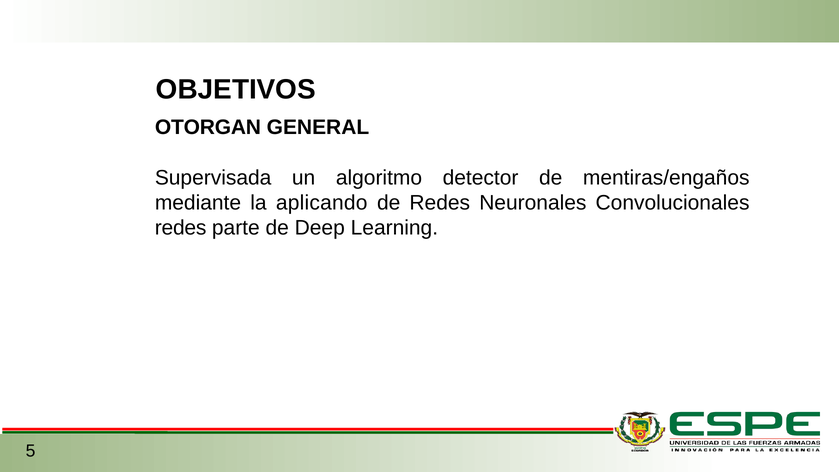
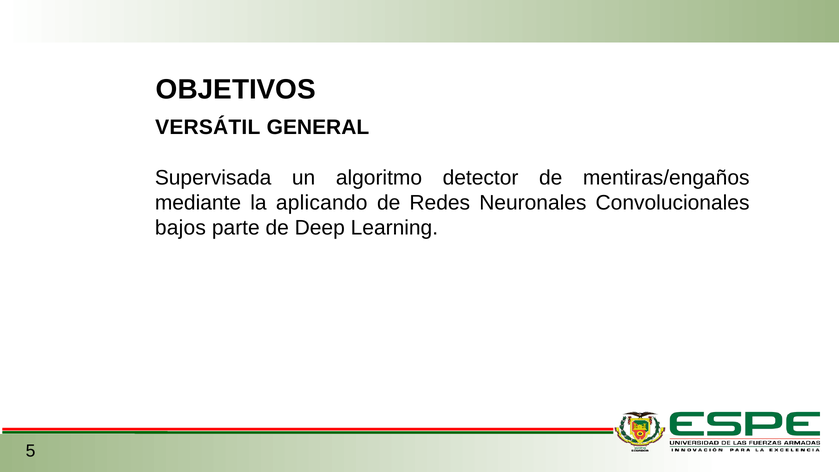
OTORGAN: OTORGAN -> VERSÁTIL (208, 127)
redes: redes -> bajos (180, 228)
